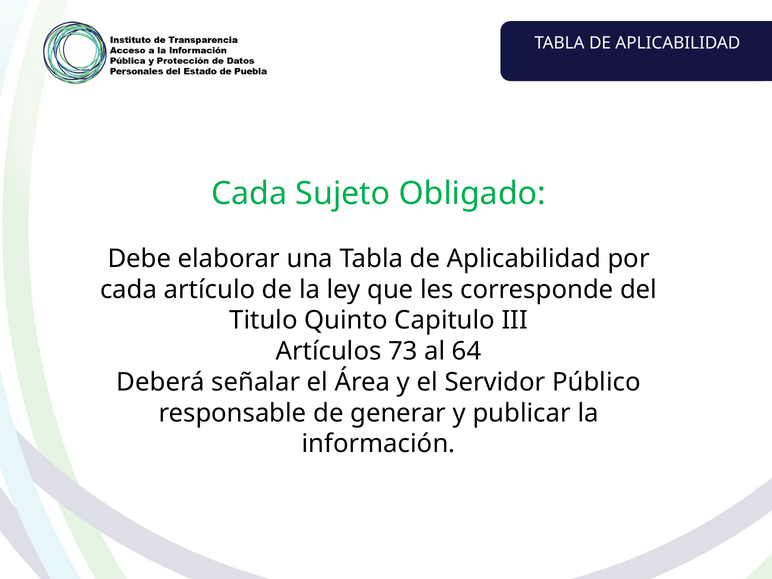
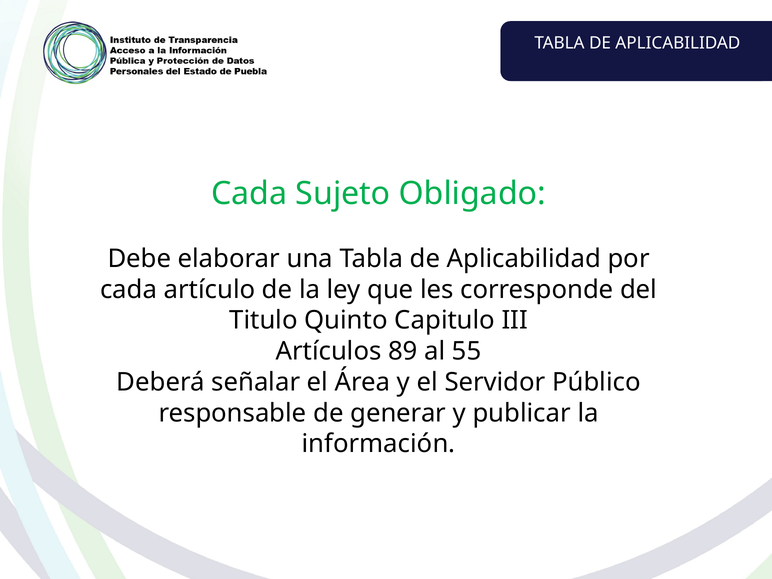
73: 73 -> 89 (403, 351)
64: 64 -> 55 (467, 351)
